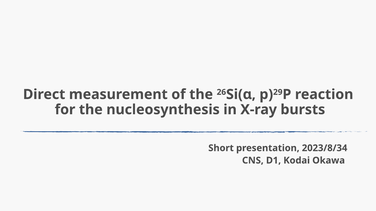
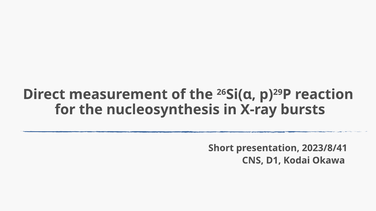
2023/8/34: 2023/8/34 -> 2023/8/41 (325, 148)
